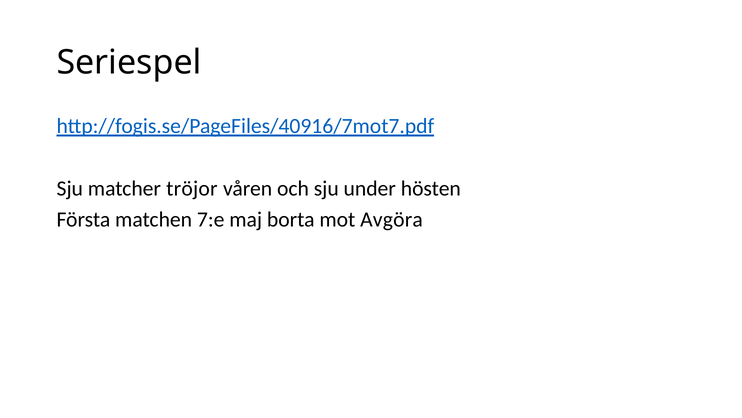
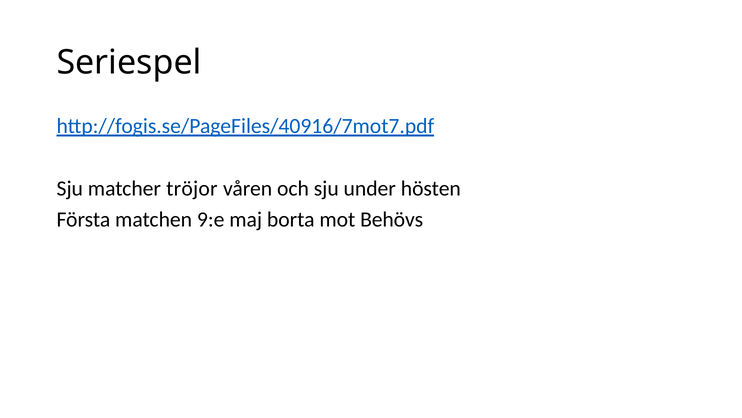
7:e: 7:e -> 9:e (211, 219)
Avgöra: Avgöra -> Behövs (392, 219)
